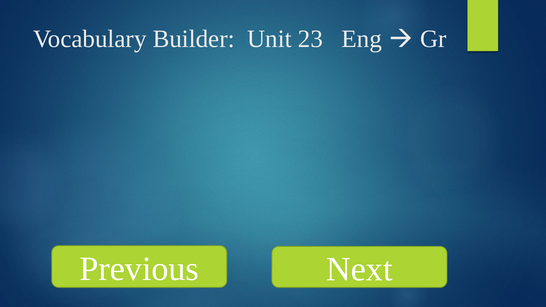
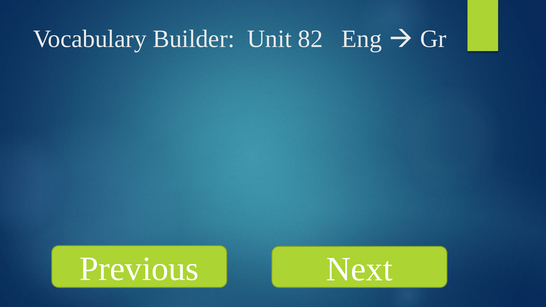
23: 23 -> 82 (310, 39)
